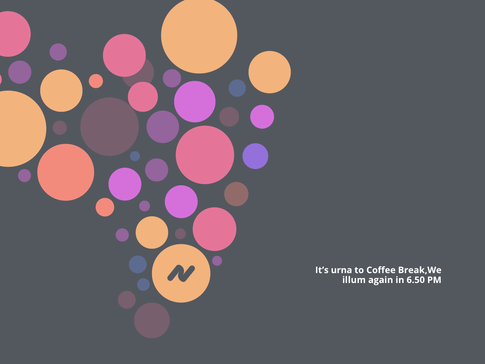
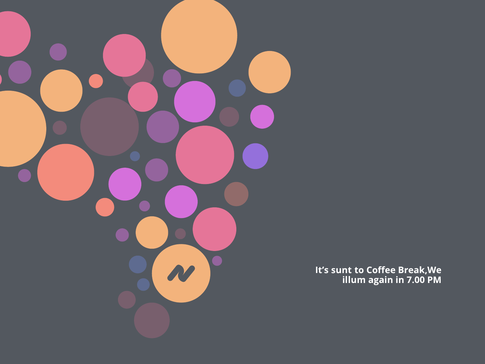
urna: urna -> sunt (341, 270)
6.50: 6.50 -> 7.00 (416, 280)
